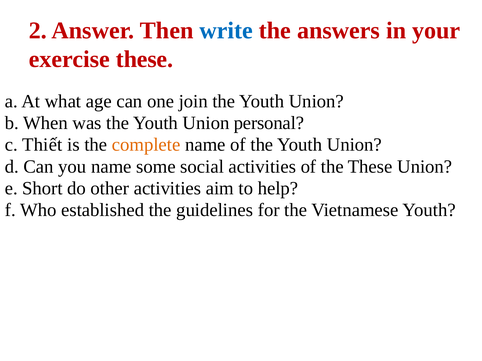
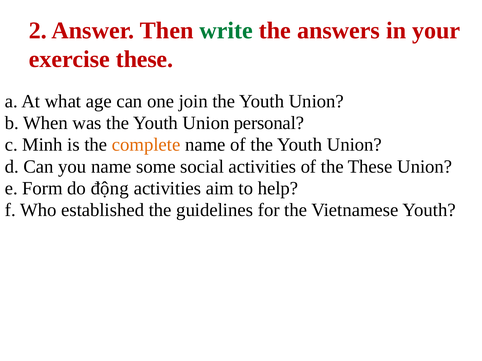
write colour: blue -> green (226, 31)
Thiết: Thiết -> Minh (42, 145)
Short: Short -> Form (42, 188)
other: other -> động (110, 188)
